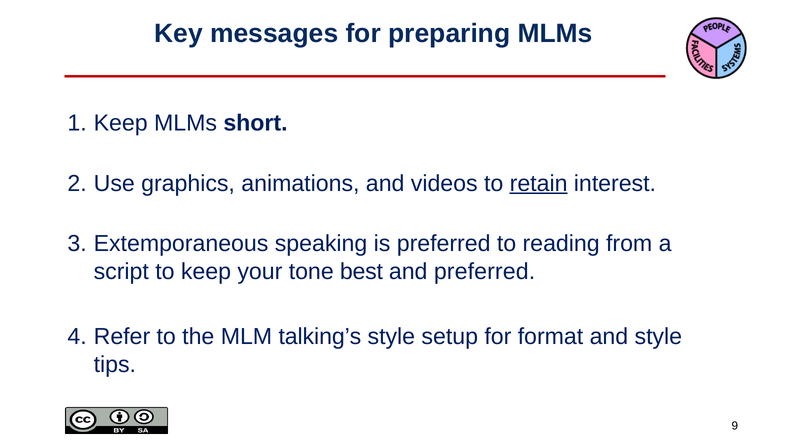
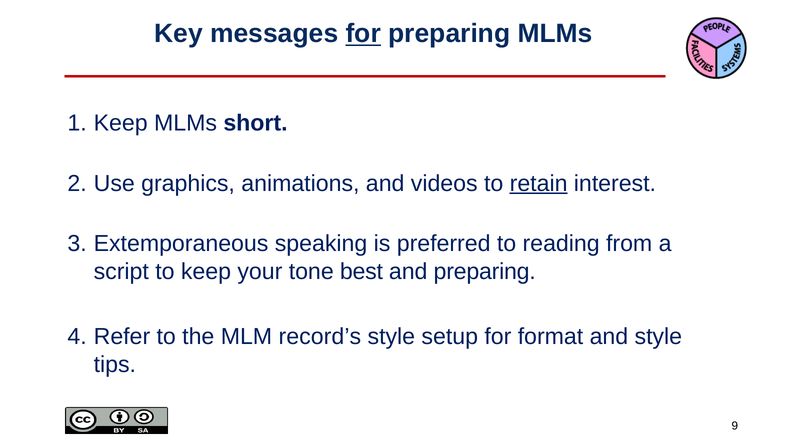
for underline: none -> present (363, 34)
and preferred: preferred -> preparing (485, 271)
talking’s: talking’s -> record’s (320, 336)
